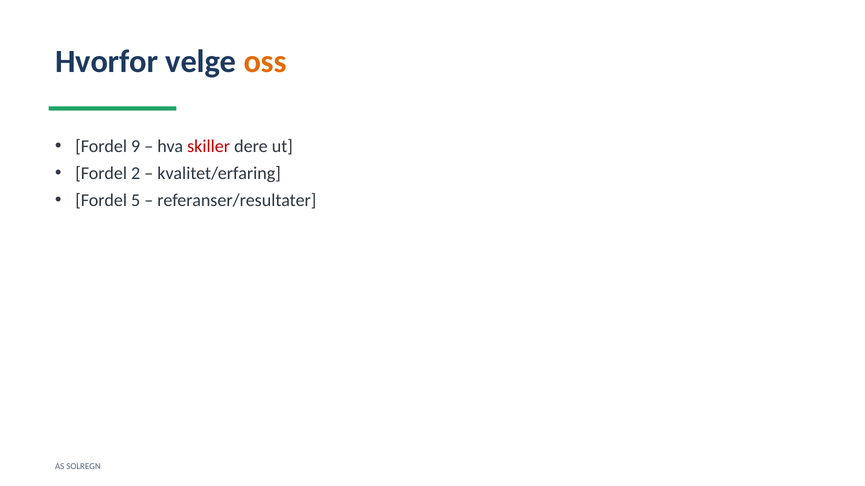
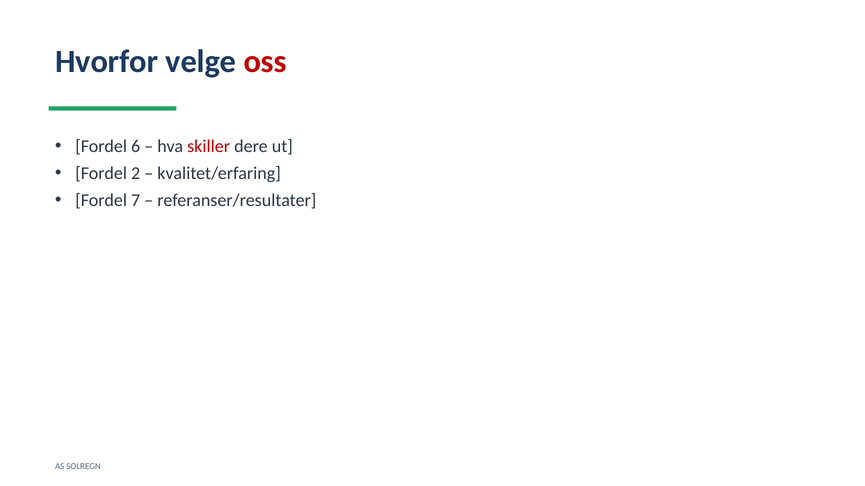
oss colour: orange -> red (265, 62)
9: 9 -> 6 (136, 147)
5: 5 -> 7 (136, 201)
